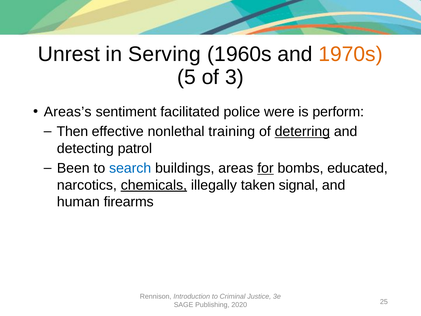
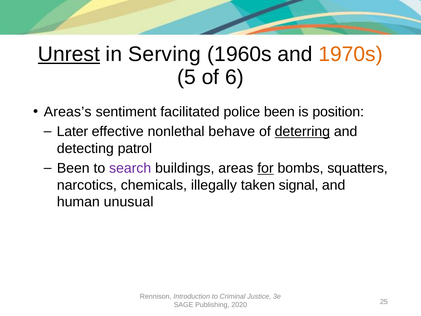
Unrest underline: none -> present (69, 54)
3: 3 -> 6 (234, 77)
police were: were -> been (279, 112)
perform: perform -> position (338, 112)
Then: Then -> Later (72, 132)
training: training -> behave (232, 132)
search colour: blue -> purple (130, 168)
educated: educated -> squatters (358, 168)
chemicals underline: present -> none (154, 185)
firearms: firearms -> unusual (129, 202)
